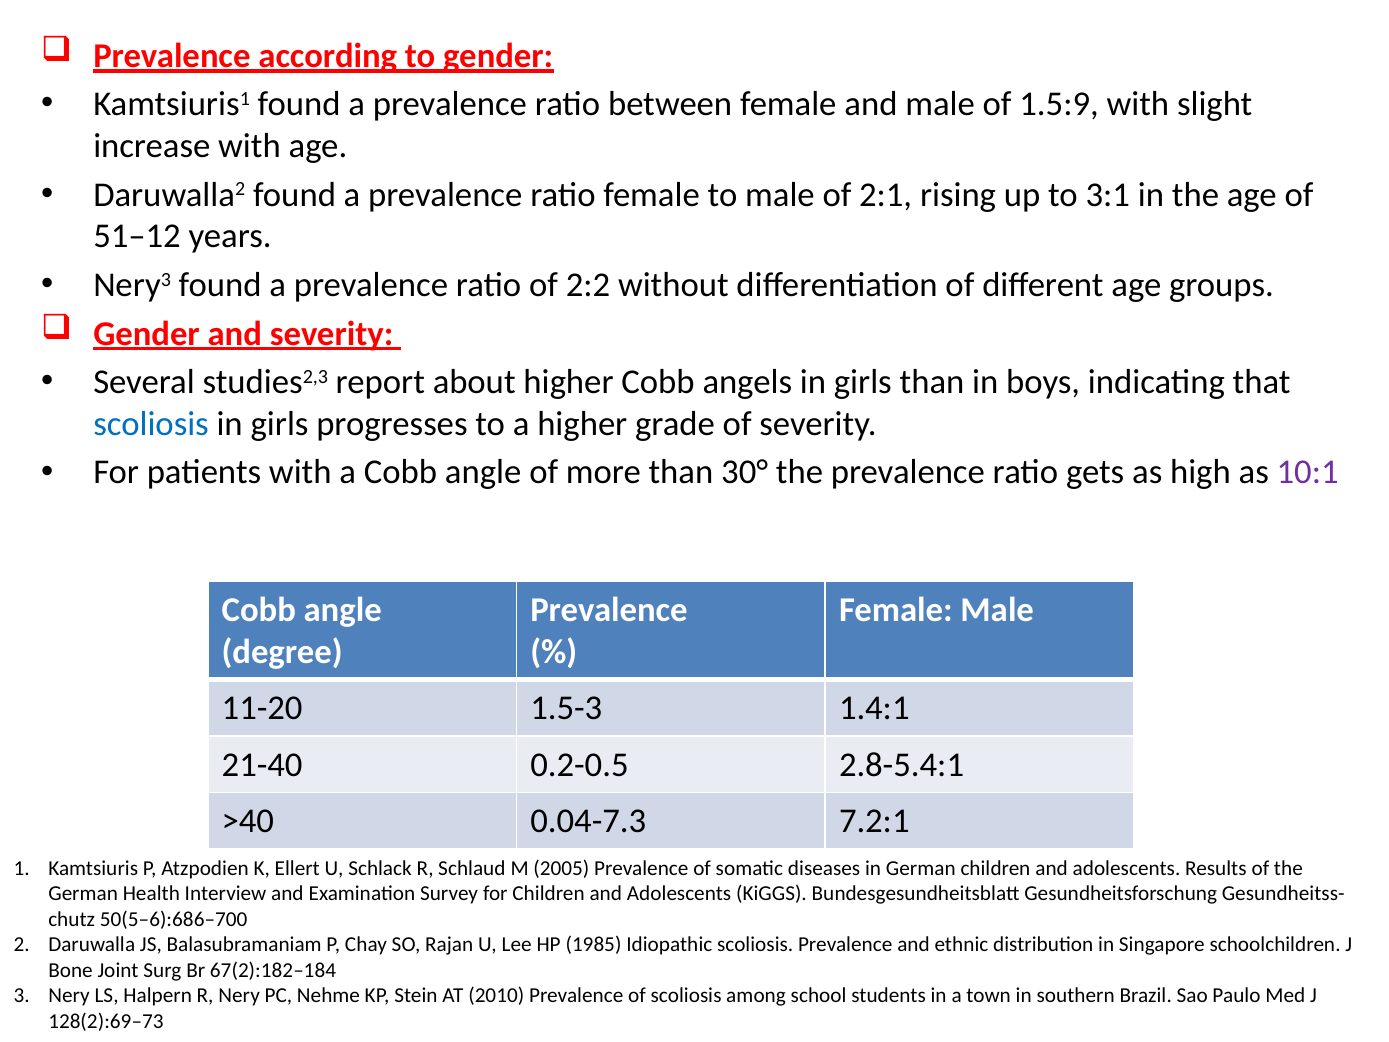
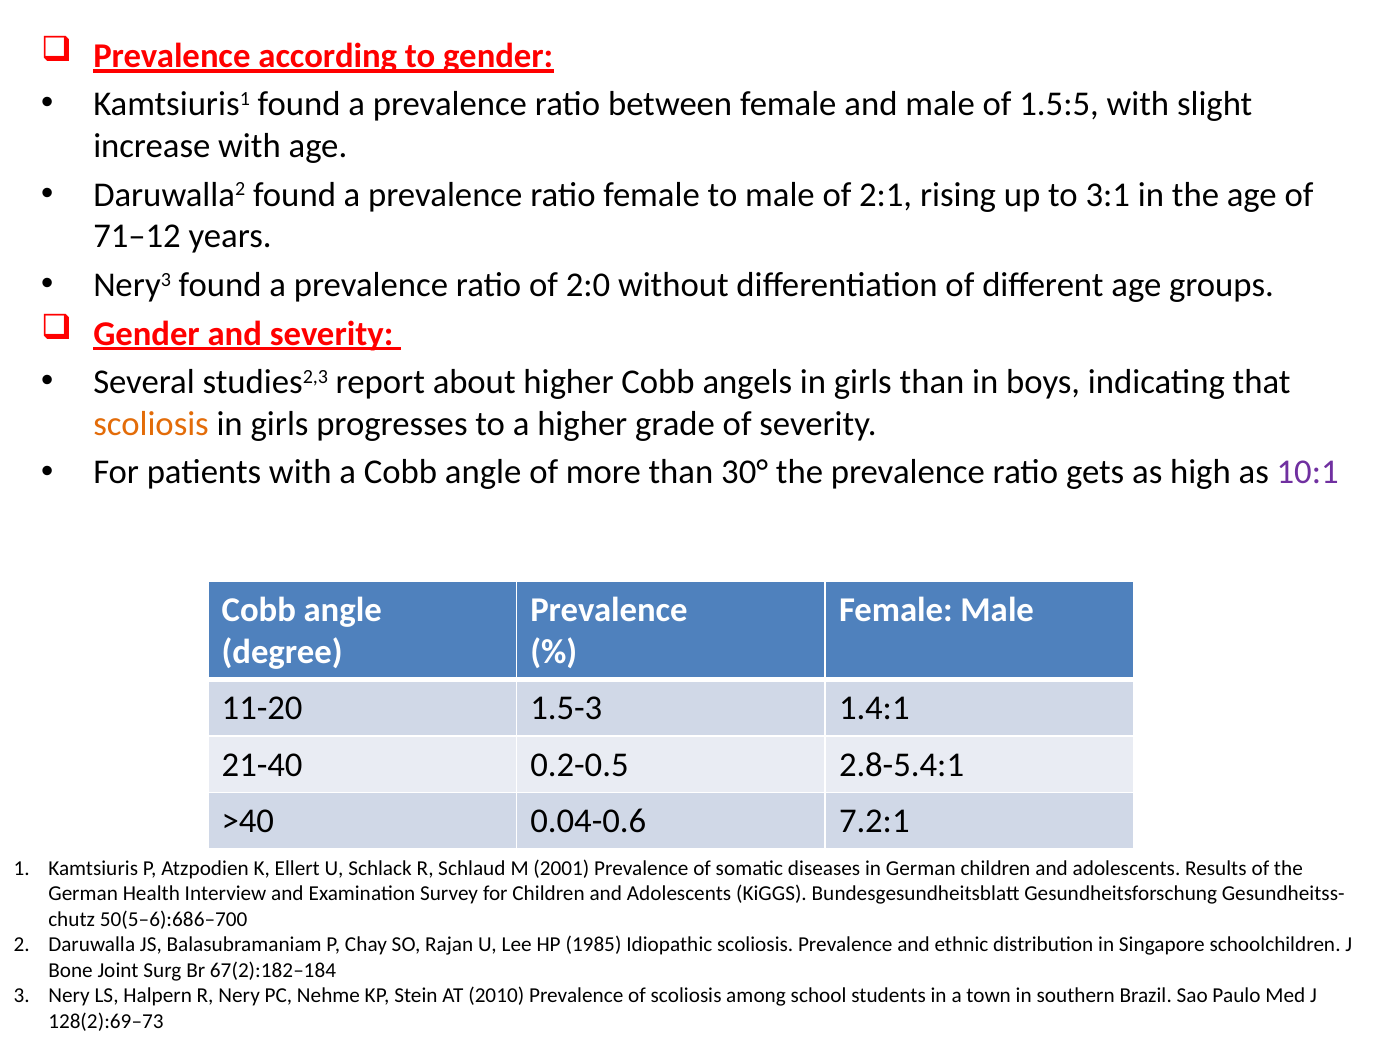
1.5:9: 1.5:9 -> 1.5:5 (1059, 104)
51–12: 51–12 -> 71–12 (137, 236)
2:2: 2:2 -> 2:0 (588, 285)
scoliosis colour: blue -> orange (151, 424)
0.04-7.3: 0.04-7.3 -> 0.04-0.6 (588, 821)
2005: 2005 -> 2001 (561, 868)
